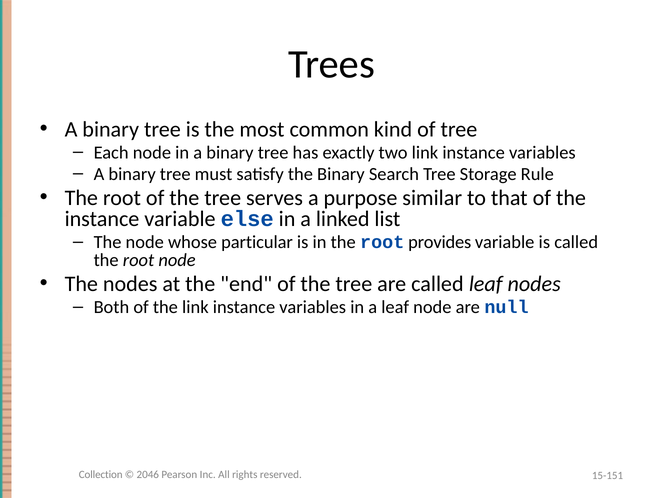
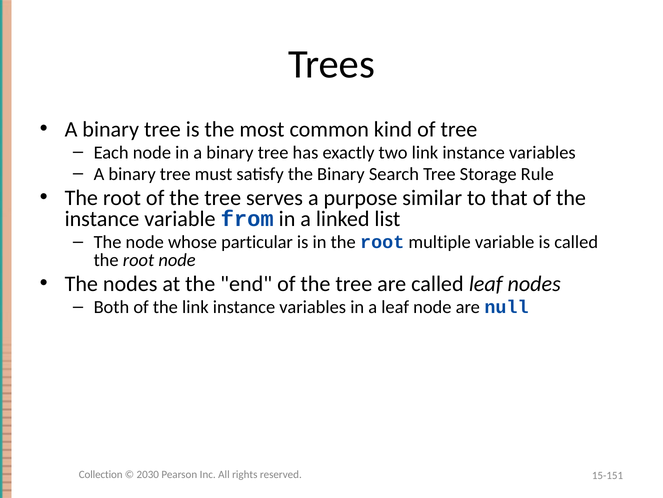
else: else -> from (247, 219)
provides: provides -> multiple (440, 242)
2046: 2046 -> 2030 (148, 474)
